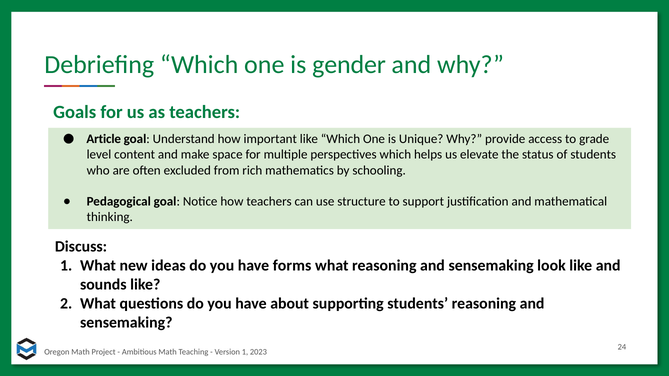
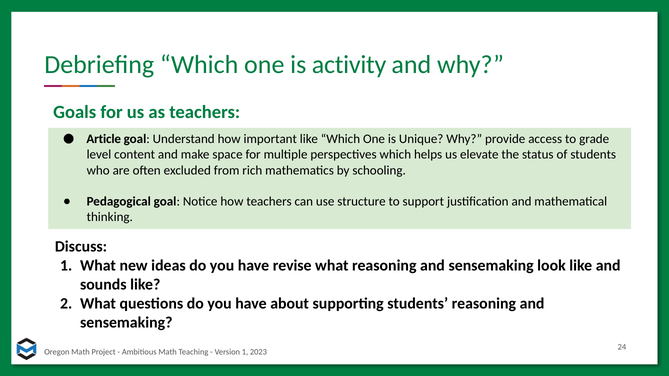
gender: gender -> activity (349, 65)
forms: forms -> revise (292, 266)
